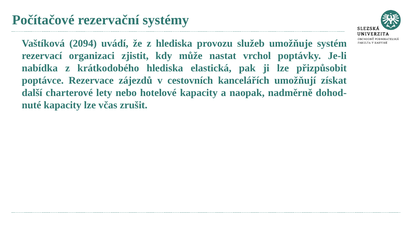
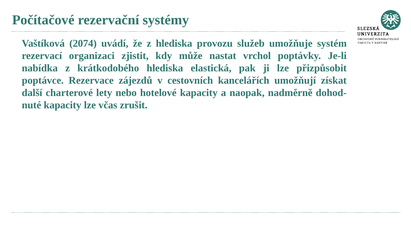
2094: 2094 -> 2074 (83, 44)
